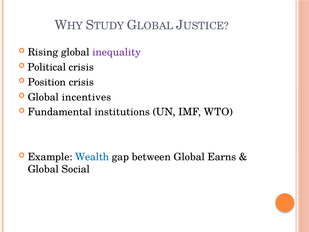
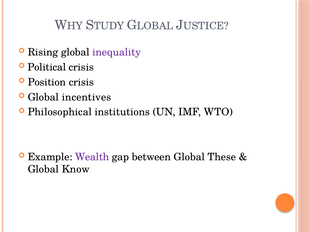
Fundamental: Fundamental -> Philosophical (60, 112)
Wealth colour: blue -> purple (92, 157)
Earns: Earns -> These (222, 157)
Social: Social -> Know (76, 169)
